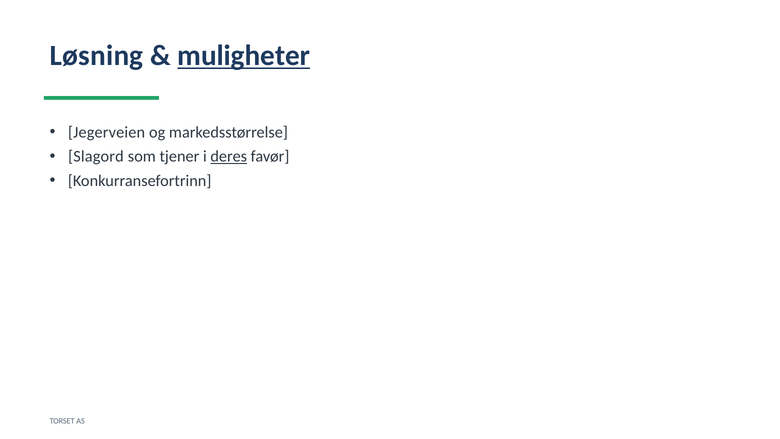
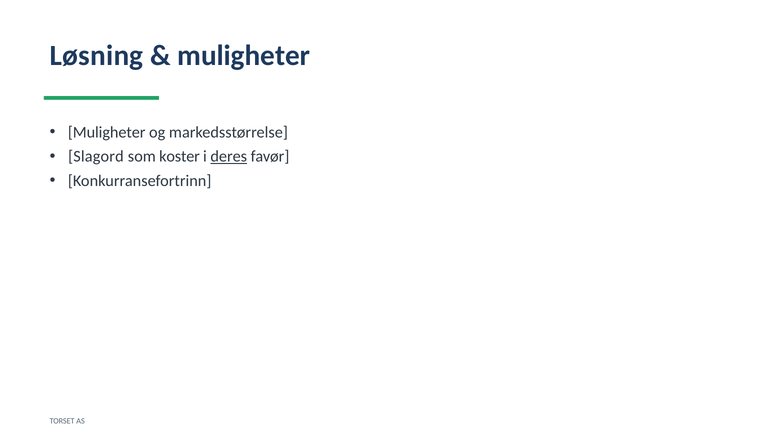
muligheter underline: present -> none (244, 56)
Jegerveien: Jegerveien -> Muligheter (107, 132)
tjener: tjener -> koster (180, 156)
